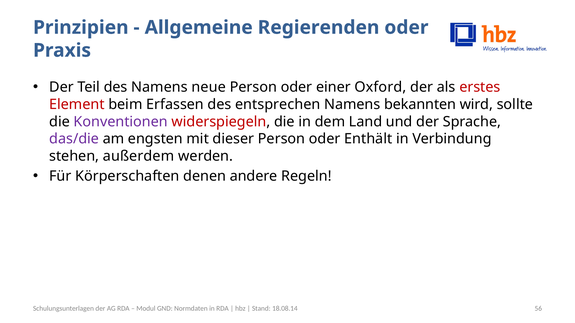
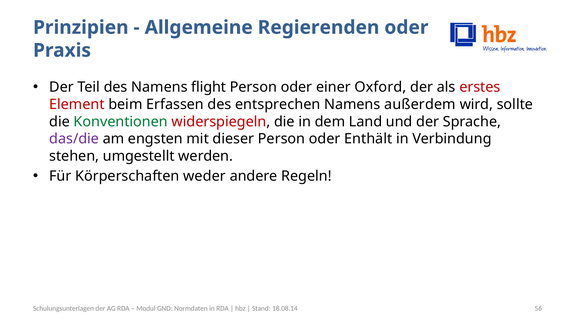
neue: neue -> flight (209, 87)
bekannten: bekannten -> außerdem (420, 105)
Konventionen colour: purple -> green (121, 122)
außerdem: außerdem -> umgestellt (139, 156)
denen: denen -> weder (205, 176)
